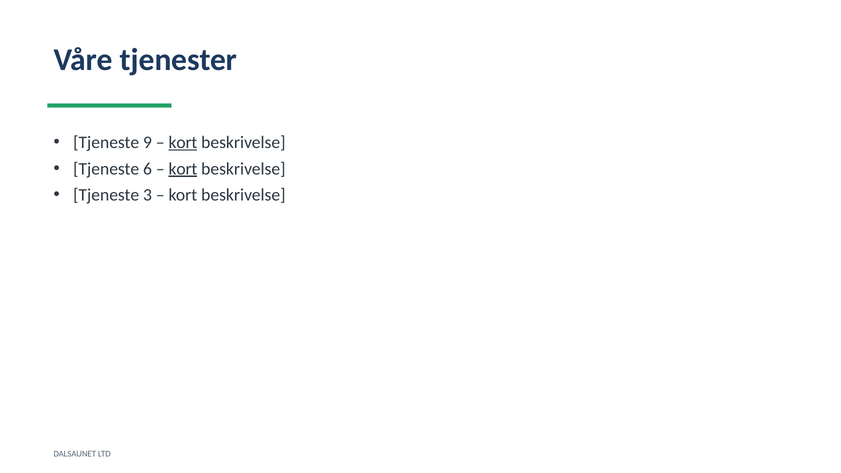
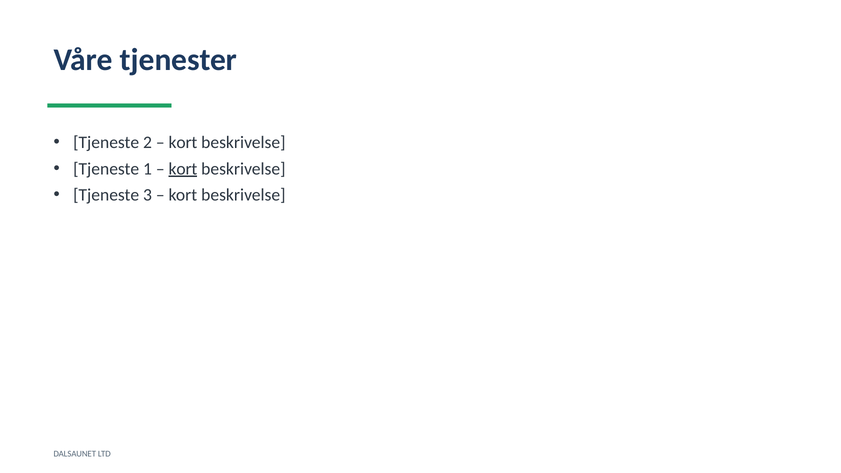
9: 9 -> 2 (147, 142)
kort underline: present -> none (183, 142)
6: 6 -> 1 (147, 169)
